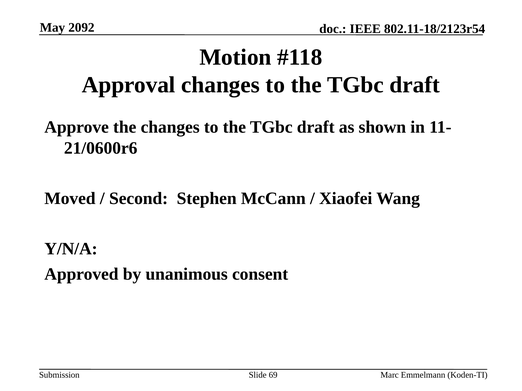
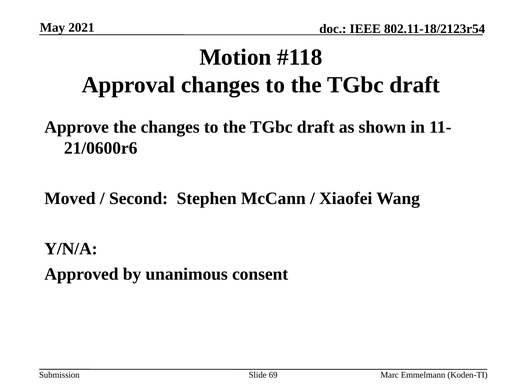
2092: 2092 -> 2021 (81, 28)
